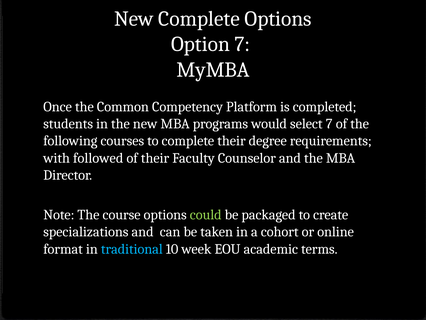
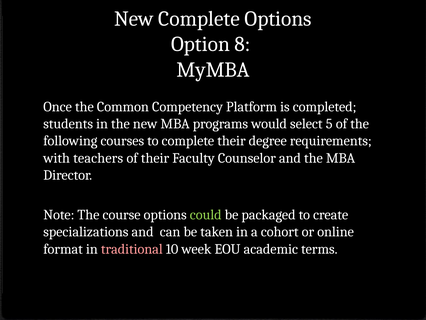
Option 7: 7 -> 8 (243, 44)
select 7: 7 -> 5 (329, 124)
followed: followed -> teachers (98, 158)
traditional colour: light blue -> pink (132, 249)
